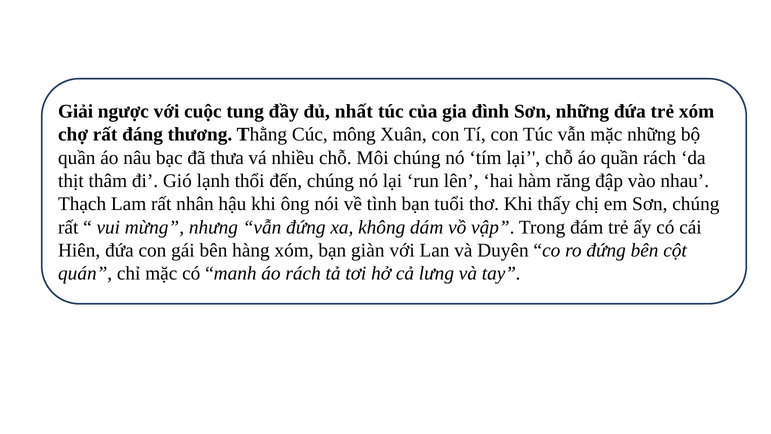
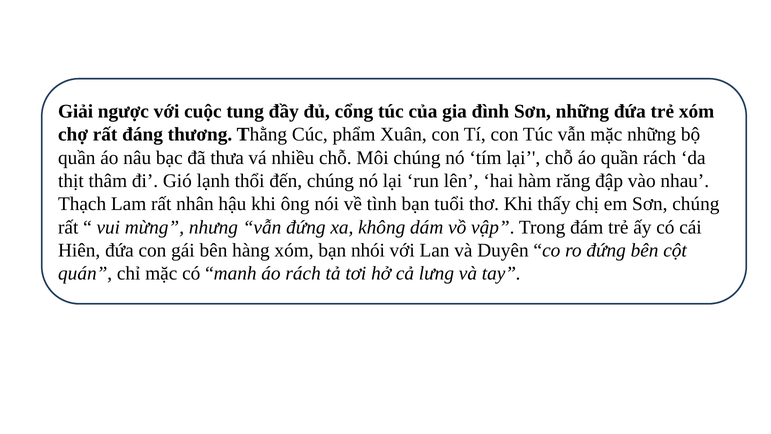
nhất: nhất -> cổng (354, 111)
mông: mông -> phẩm (354, 135)
giàn: giàn -> nhói (368, 250)
